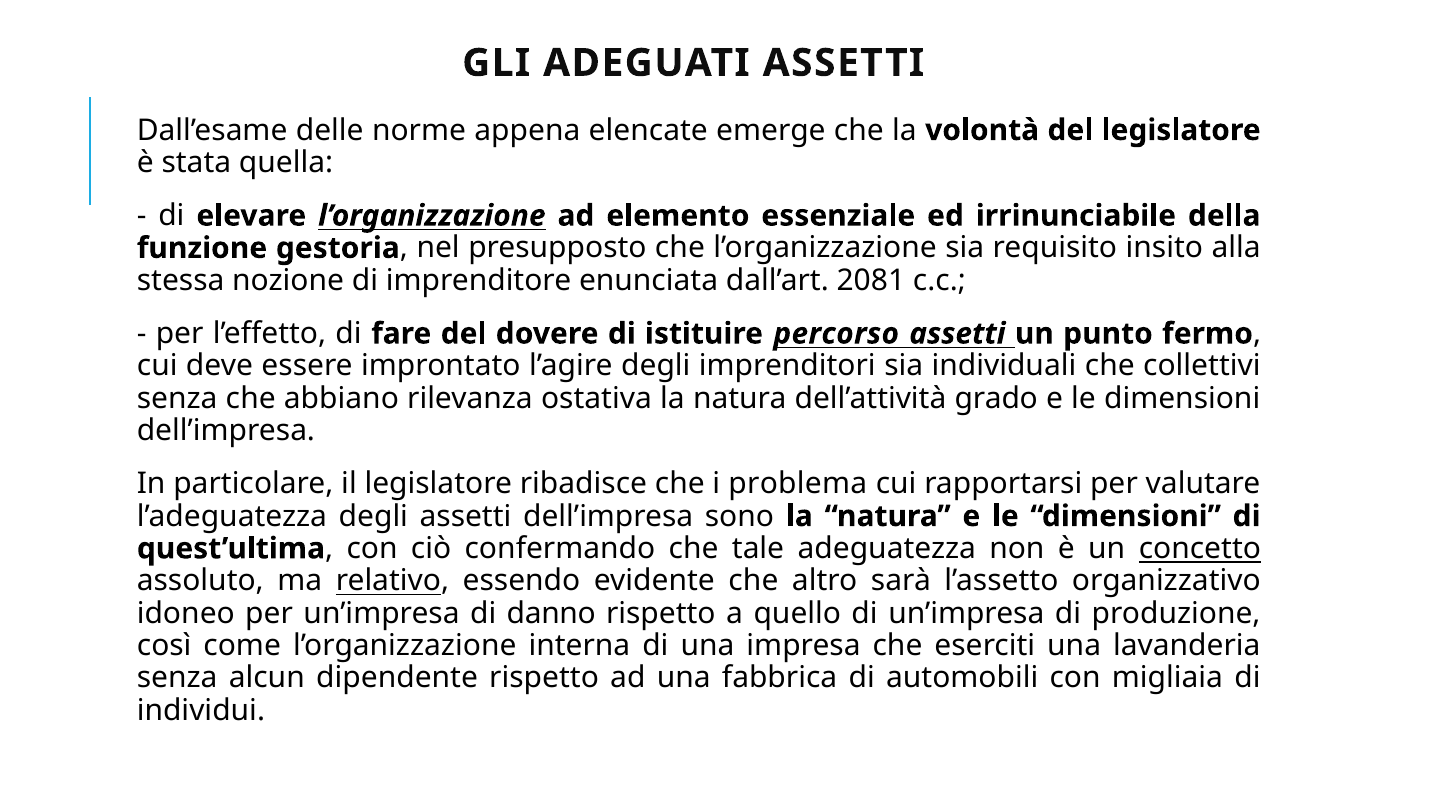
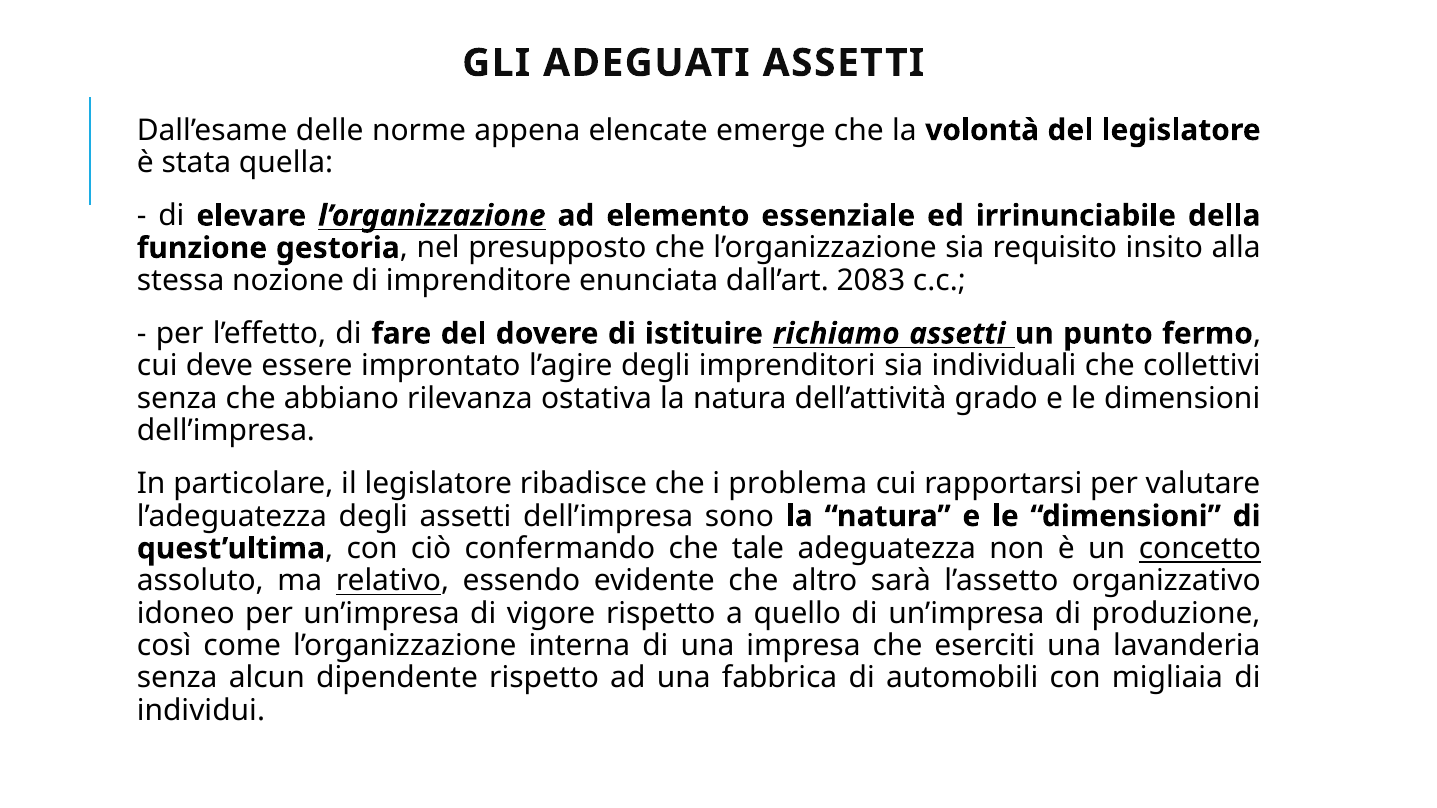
2081: 2081 -> 2083 (871, 281)
percorso: percorso -> richiamo (836, 334)
danno: danno -> vigore (551, 613)
